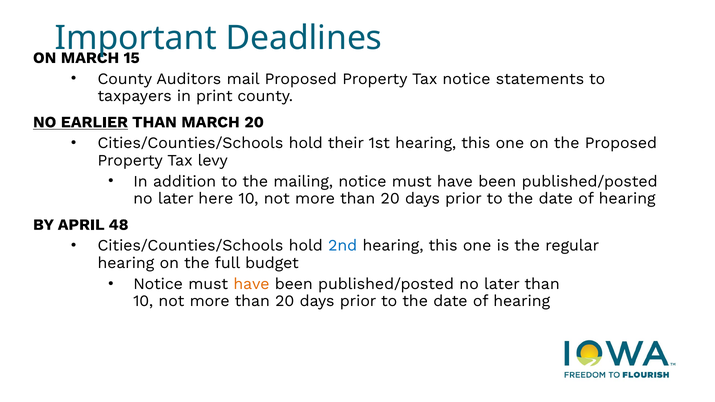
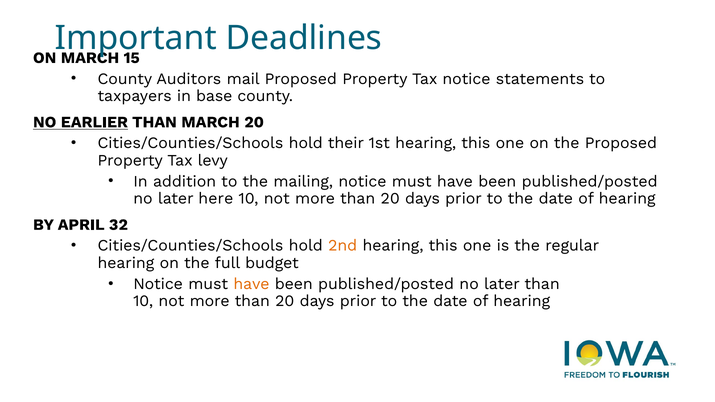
print: print -> base (214, 96)
48: 48 -> 32 (118, 225)
2nd colour: blue -> orange (343, 246)
